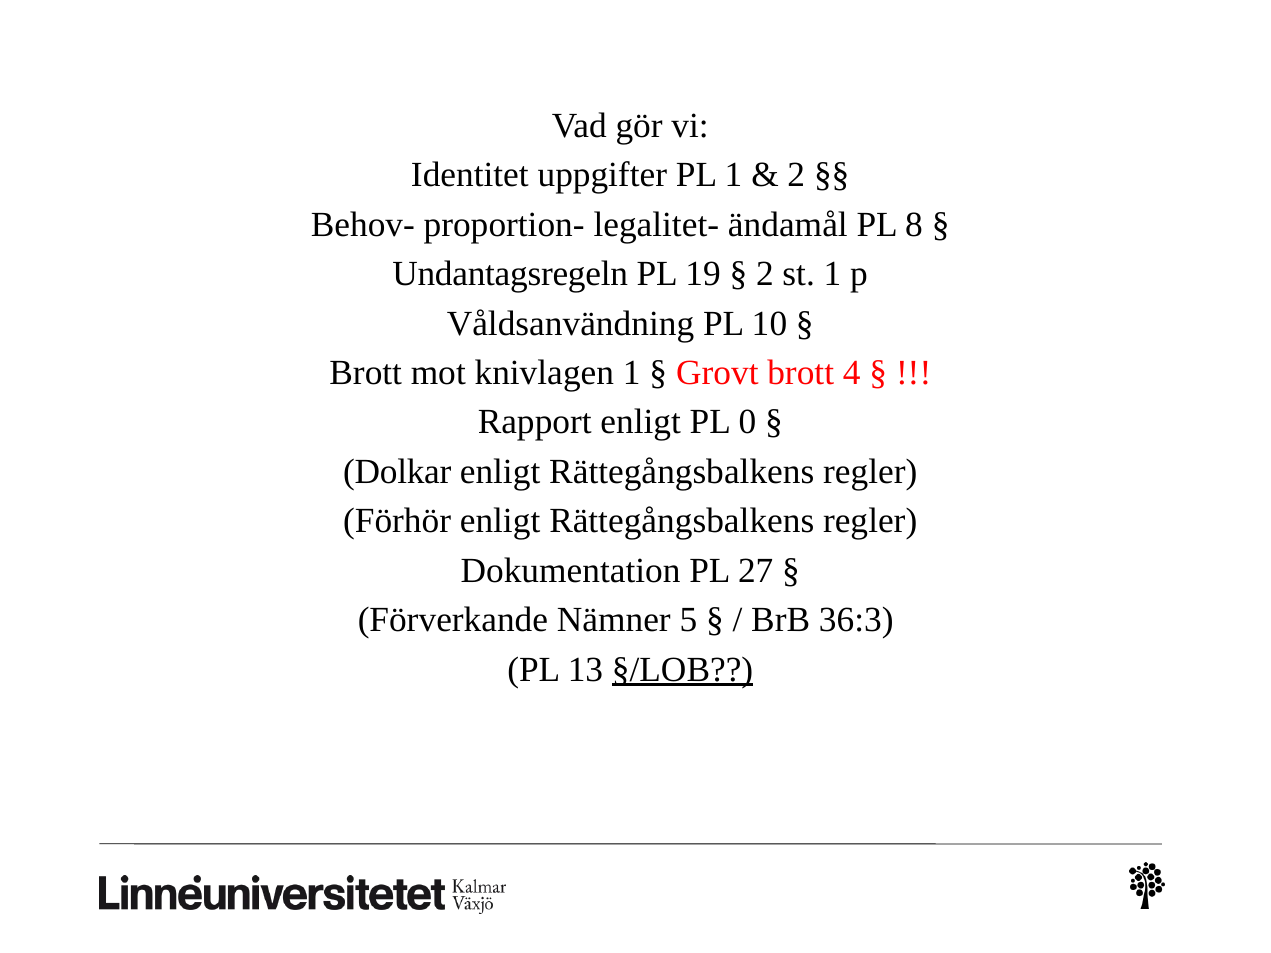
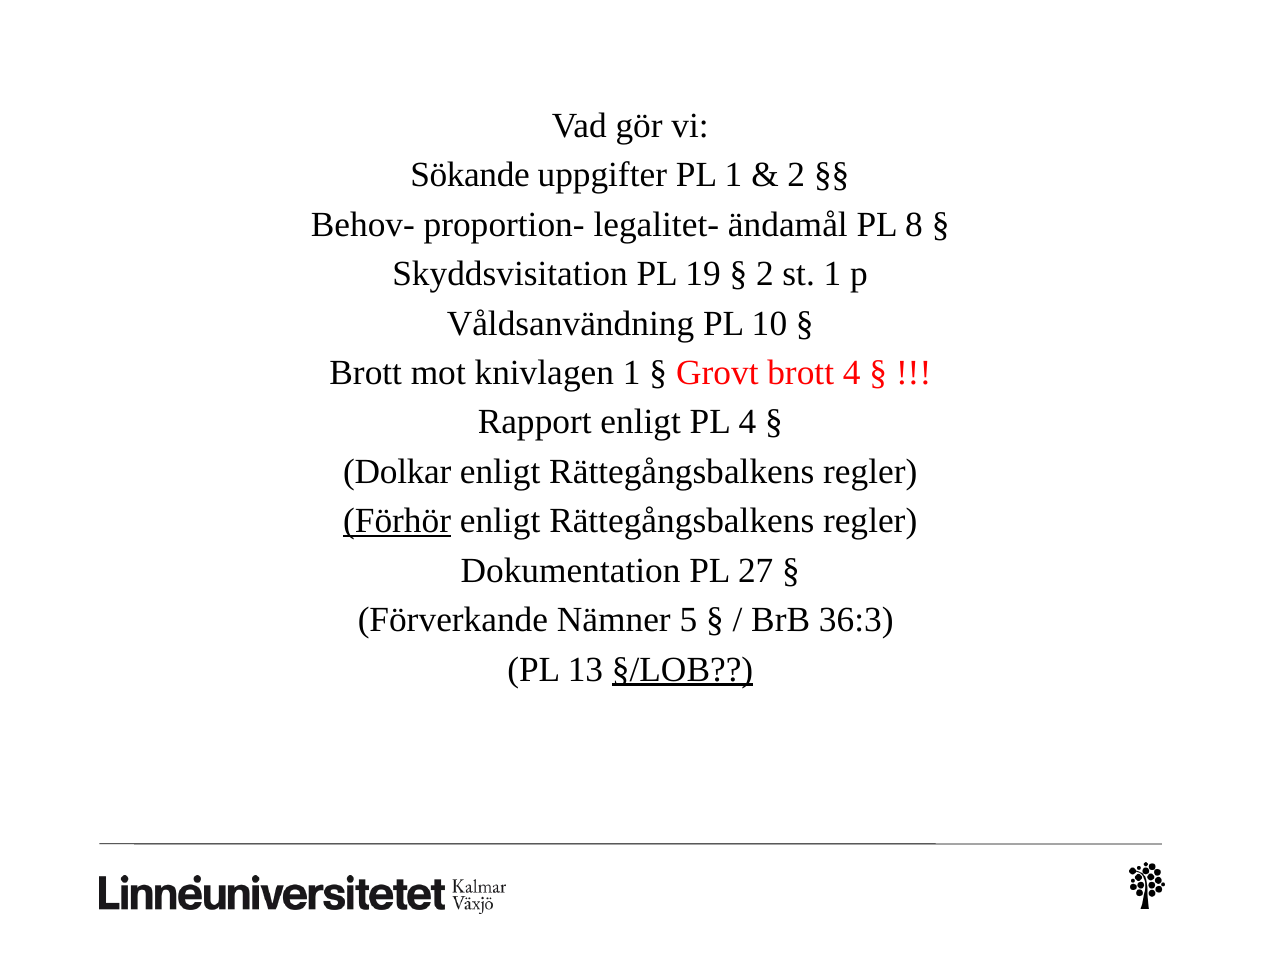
Identitet: Identitet -> Sökande (470, 175)
Undantagsregeln: Undantagsregeln -> Skyddsvisitation (510, 274)
PL 0: 0 -> 4 (747, 422)
Förhör underline: none -> present (397, 521)
